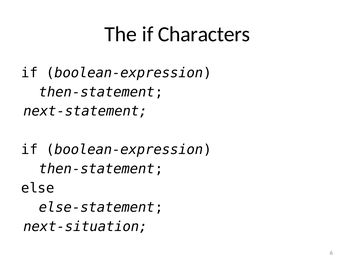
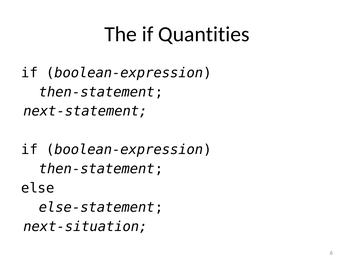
Characters: Characters -> Quantities (204, 34)
